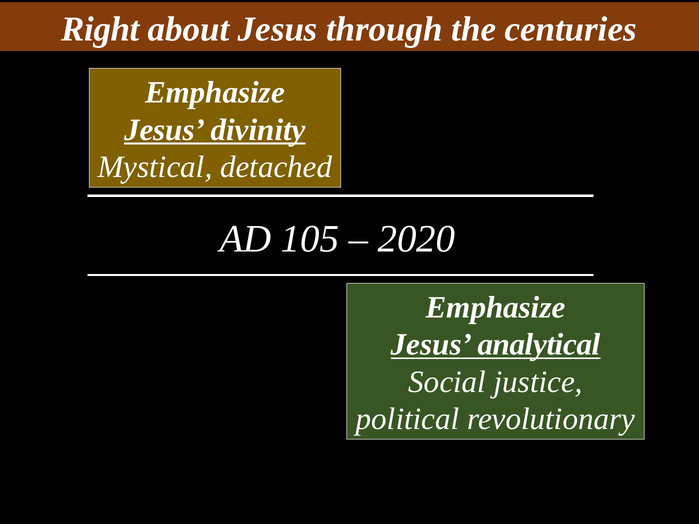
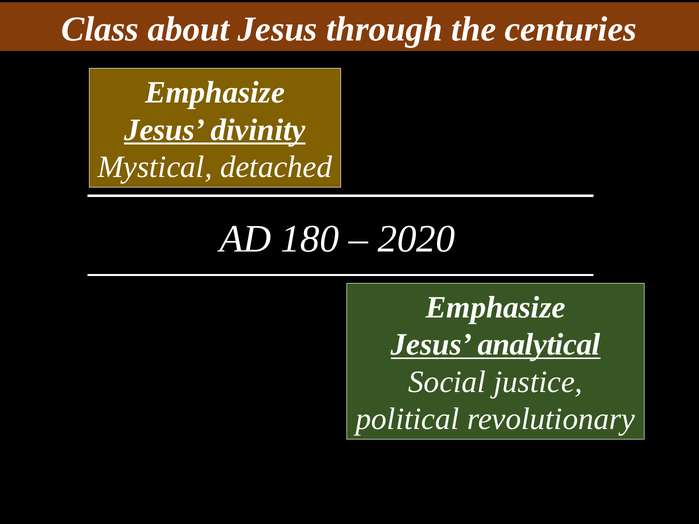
Right: Right -> Class (100, 29)
105: 105 -> 180 (310, 239)
